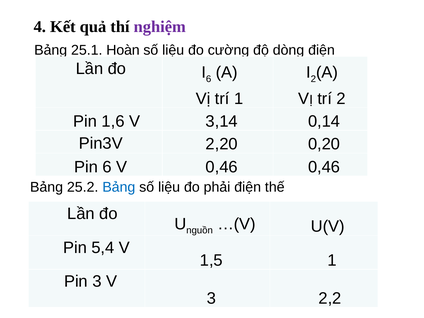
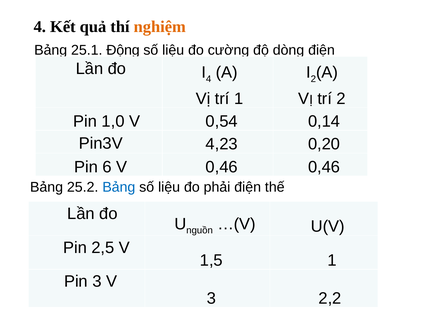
nghiệm colour: purple -> orange (160, 27)
Hoàn: Hoàn -> Động (123, 50)
6: 6 -> 4 (209, 79)
1,6: 1,6 -> 1,0 (113, 121)
3,14: 3,14 -> 0,54 (222, 121)
2,20: 2,20 -> 4,23 (222, 144)
5,4: 5,4 -> 2,5 (103, 248)
